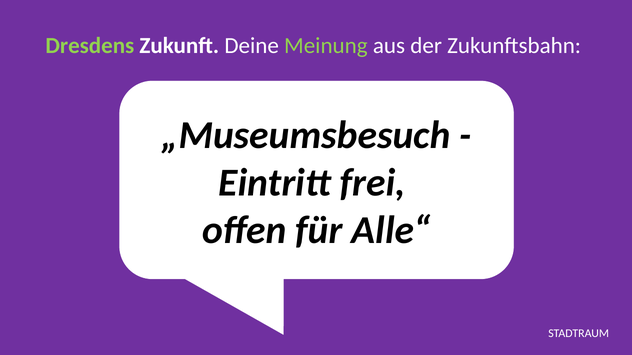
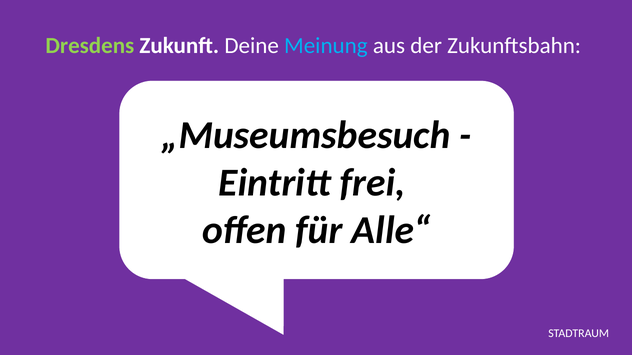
Meinung colour: light green -> light blue (326, 46)
